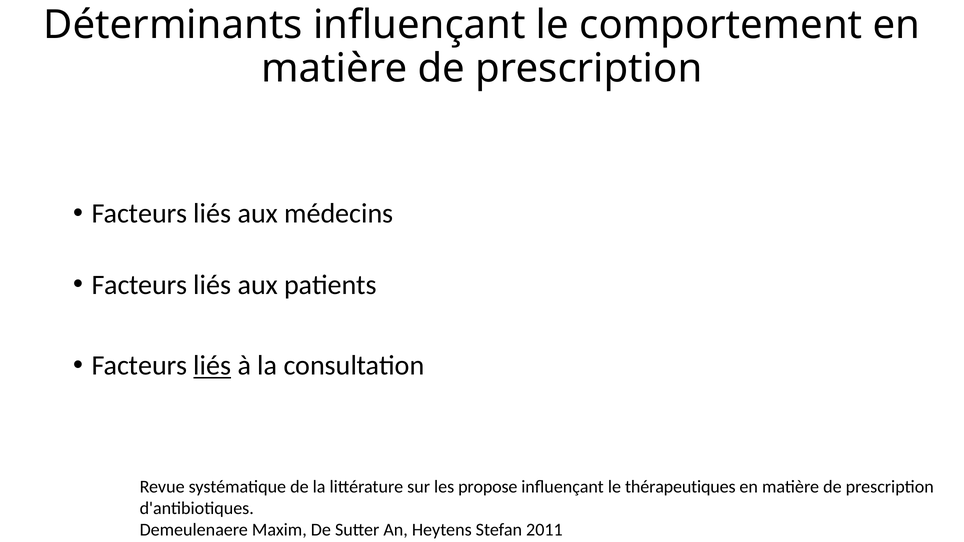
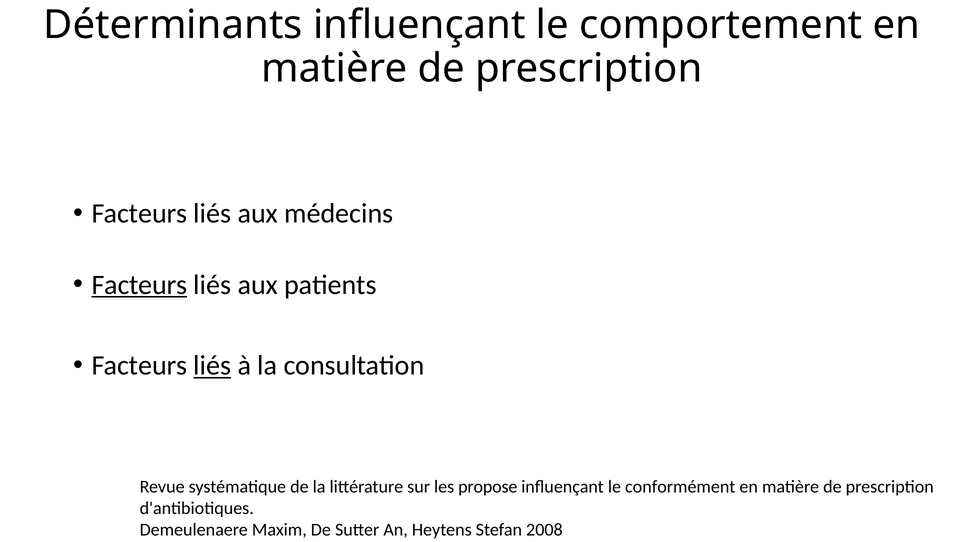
Facteurs underline: none -> present (139, 285)
thérapeutiques: thérapeutiques -> conformément (680, 487)
2011: 2011 -> 2008 (544, 530)
